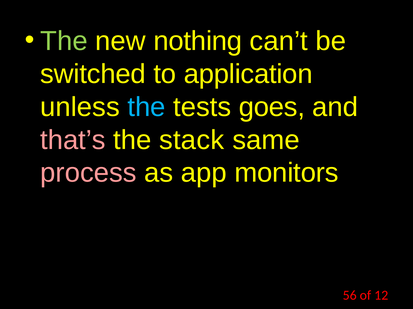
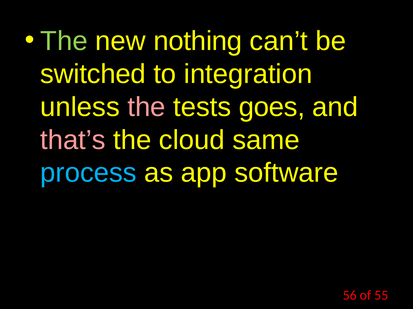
application: application -> integration (248, 74)
the colour: light blue -> pink (147, 107)
stack: stack -> cloud (192, 140)
process colour: pink -> light blue (88, 173)
monitors: monitors -> software (286, 173)
12: 12 -> 55 (381, 296)
